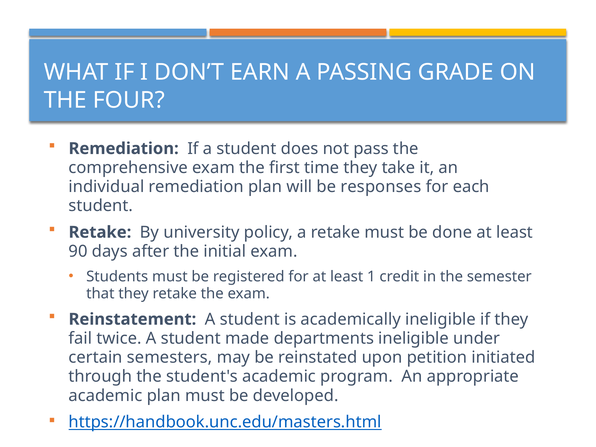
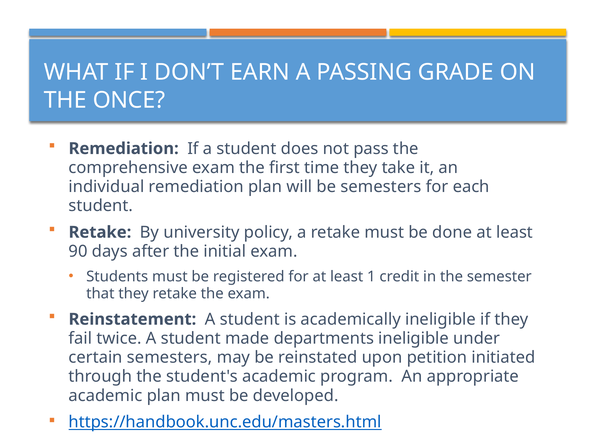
FOUR: FOUR -> ONCE (129, 100)
be responses: responses -> semesters (381, 187)
